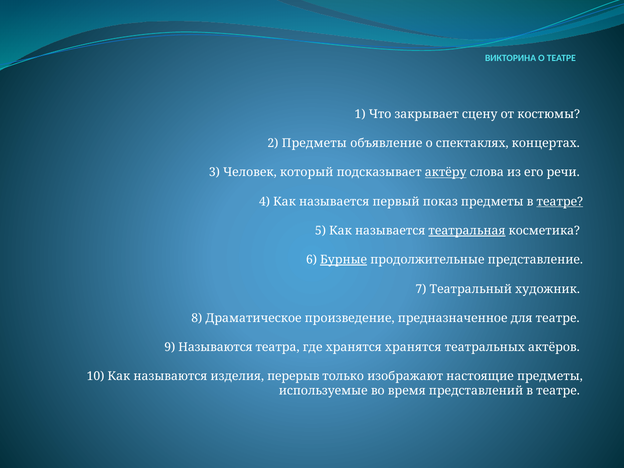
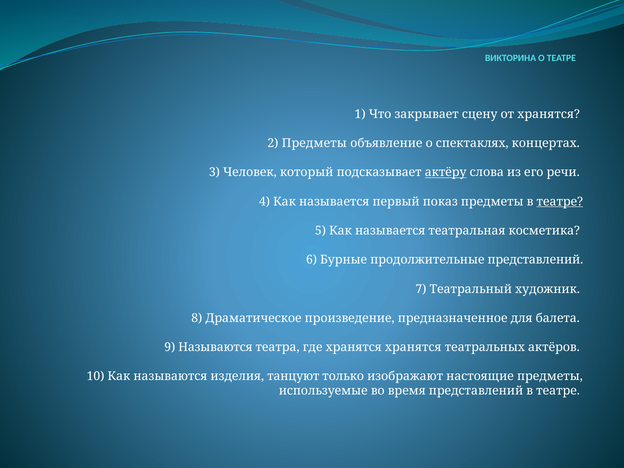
от костюмы: костюмы -> хранятся (549, 114)
театральная underline: present -> none (467, 231)
Бурные underline: present -> none (344, 260)
продолжительные представление: представление -> представлений (535, 260)
для театре: театре -> балета (558, 318)
перерыв: перерыв -> танцуют (293, 376)
